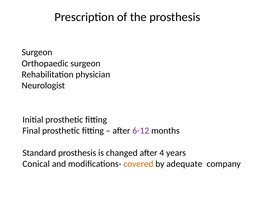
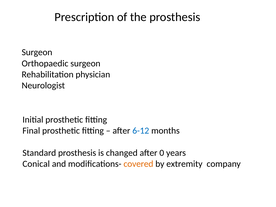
6-12 colour: purple -> blue (141, 131)
4: 4 -> 0 (162, 153)
adequate: adequate -> extremity (184, 164)
